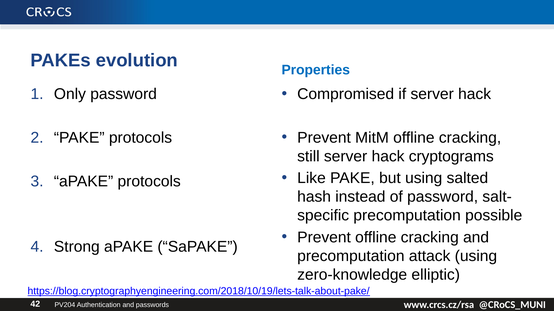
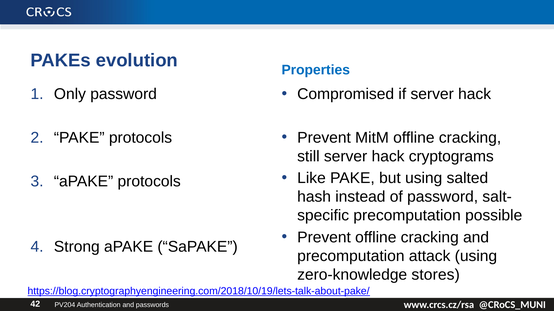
elliptic: elliptic -> stores (436, 275)
